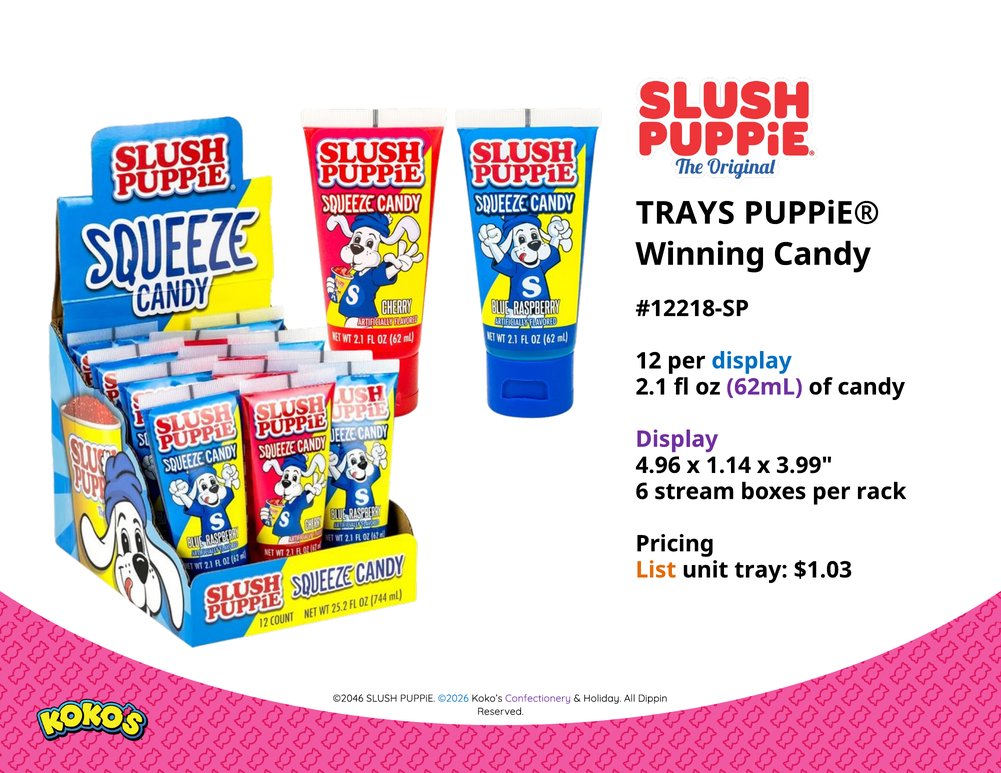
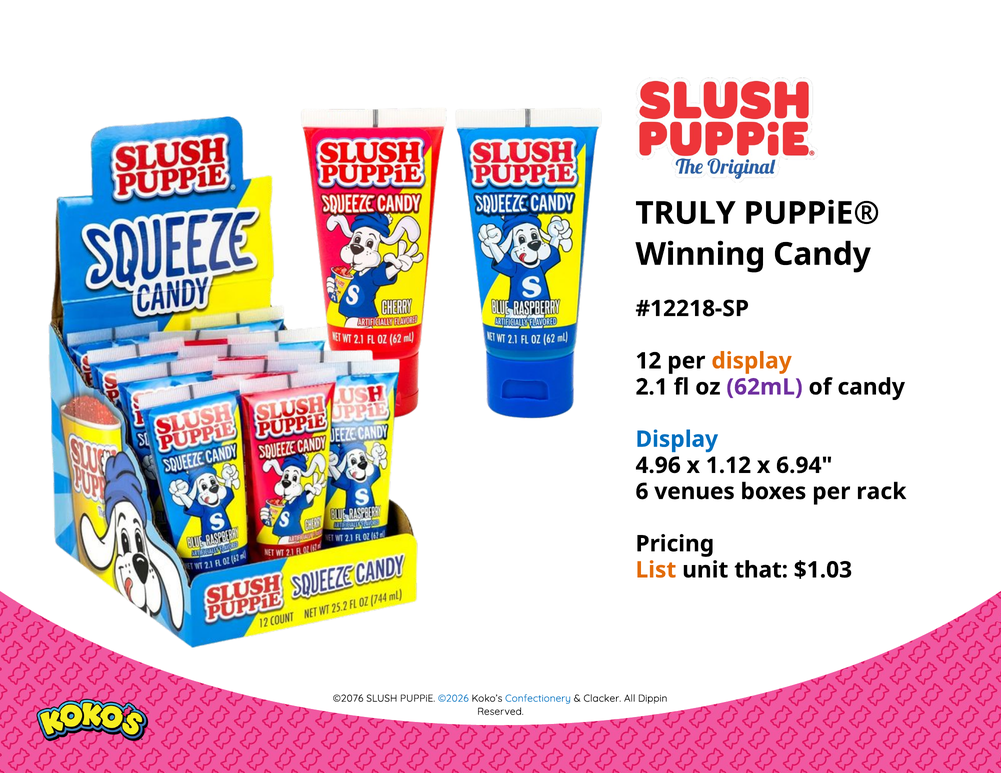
TRAYS: TRAYS -> TRULY (686, 213)
display colour: blue -> orange (752, 361)
Display colour: purple -> blue (677, 440)
1.14: 1.14 -> 1.12 (728, 466)
3.99: 3.99 -> 6.94 (804, 466)
stream: stream -> venues (695, 492)
tray: tray -> that (761, 570)
©2046: ©2046 -> ©2076 (348, 699)
Confectionery colour: purple -> blue (538, 699)
Holiday: Holiday -> Clacker (602, 699)
